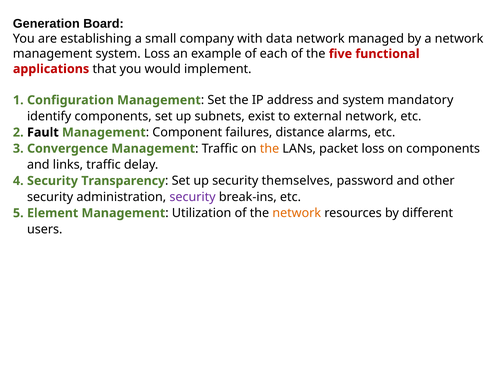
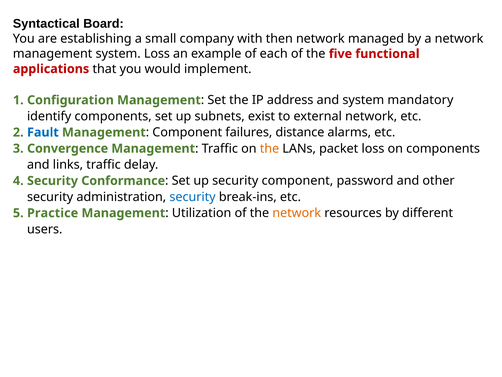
Generation: Generation -> Syntactical (46, 24)
data: data -> then (279, 39)
Fault colour: black -> blue (43, 132)
Transparency: Transparency -> Conformance (123, 181)
security themselves: themselves -> component (297, 181)
security colour: purple -> blue (193, 197)
Element: Element -> Practice (53, 213)
